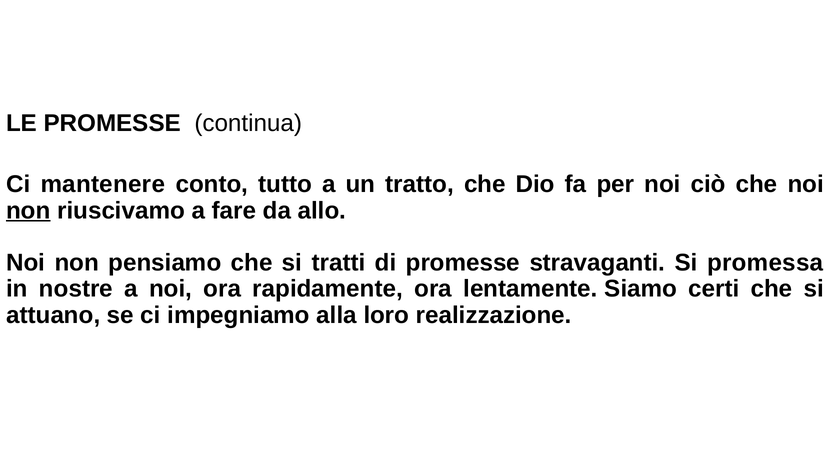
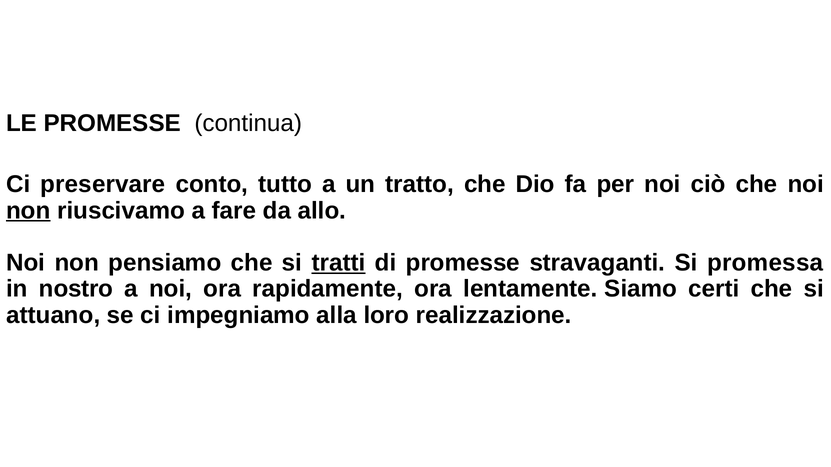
mantenere: mantenere -> preservare (103, 185)
tratti underline: none -> present (338, 263)
nostre: nostre -> nostro (76, 289)
